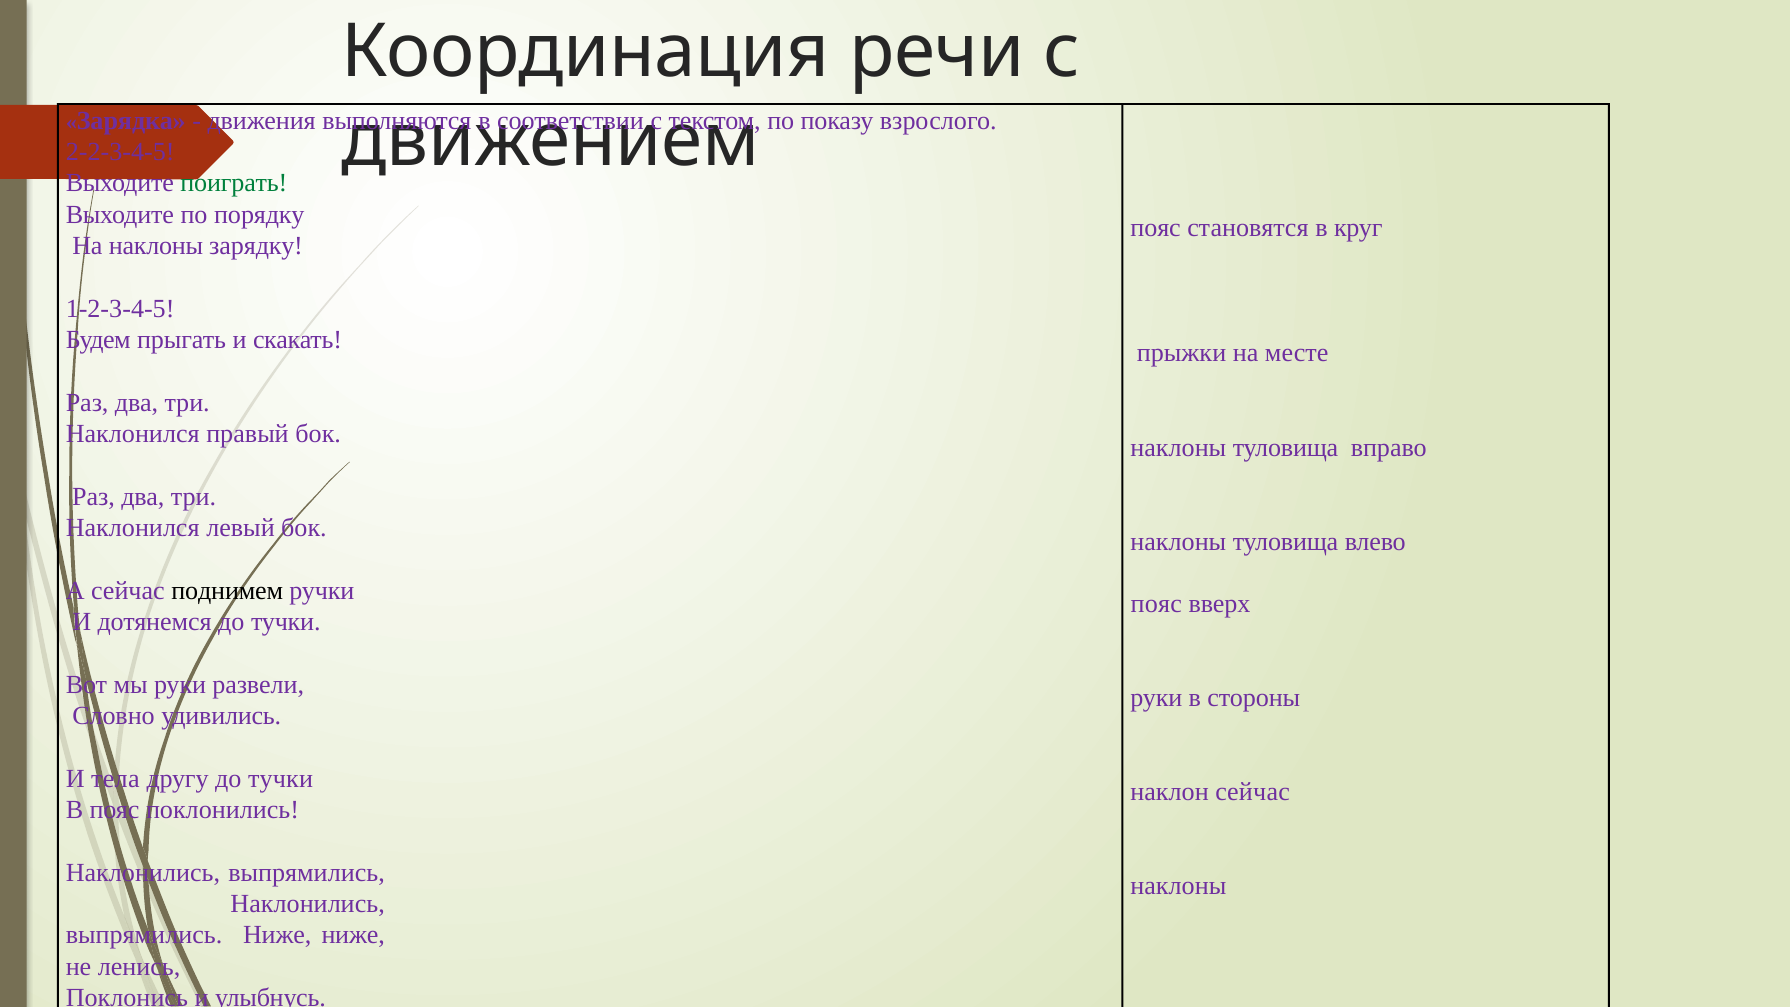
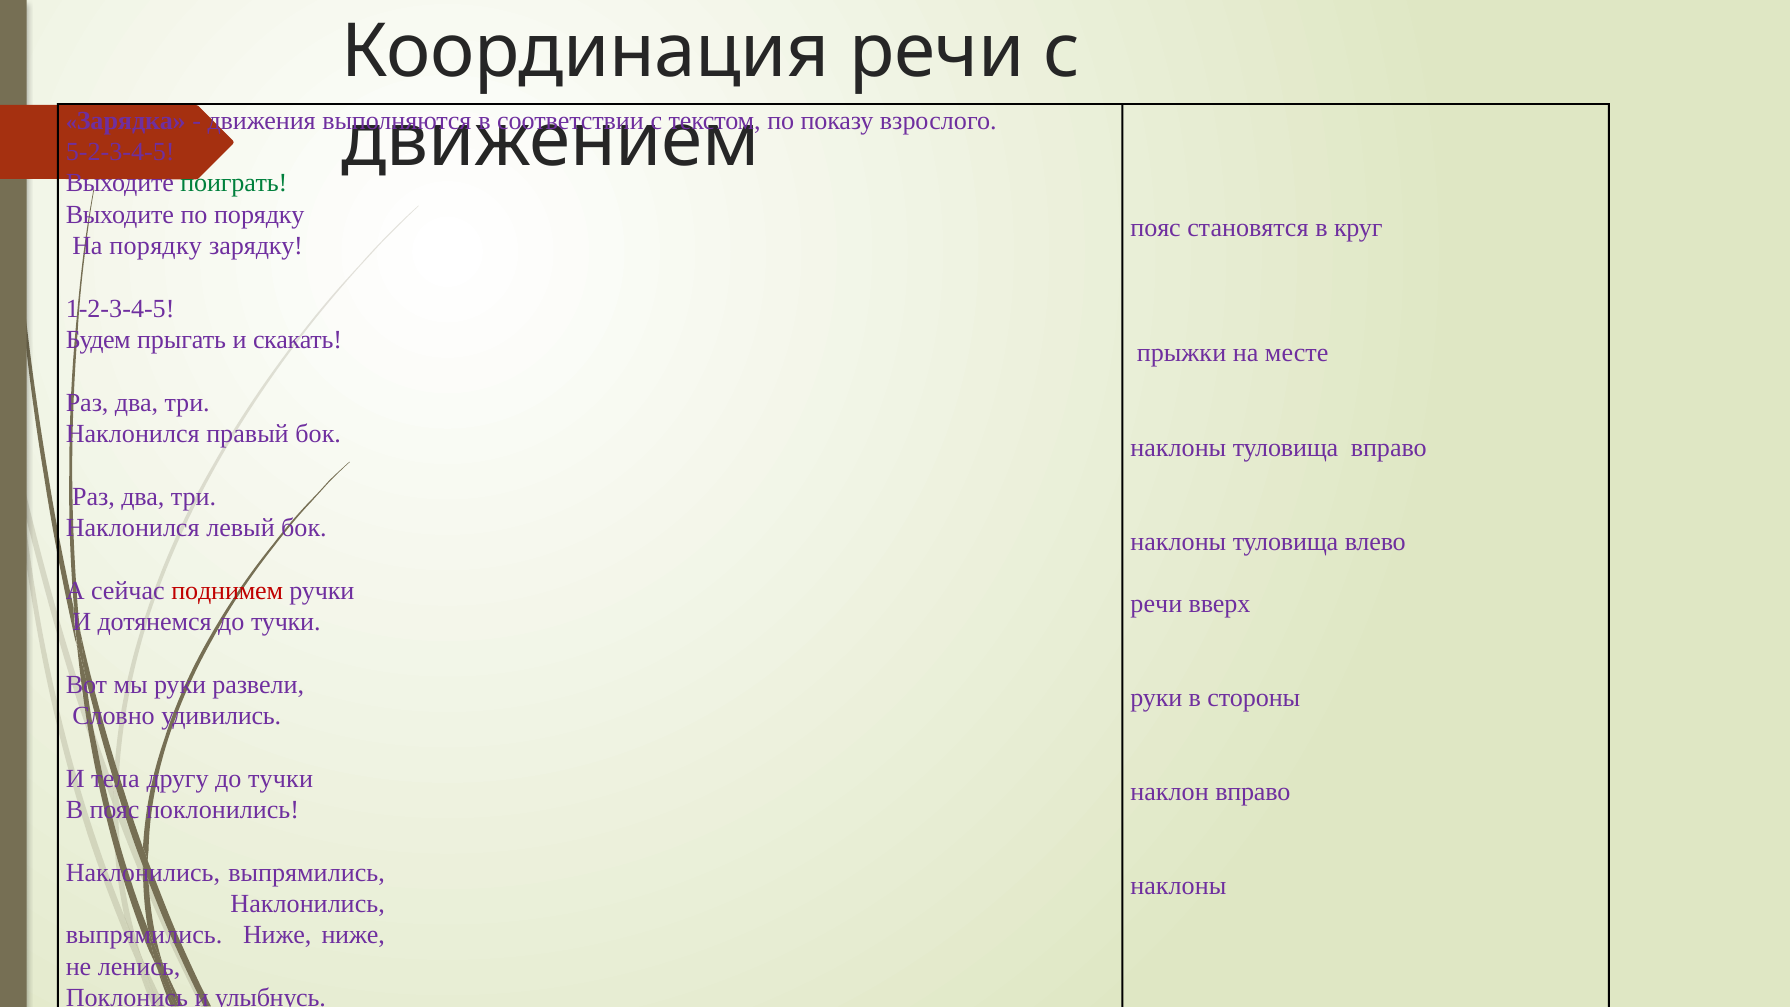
2-2-3-4-5: 2-2-3-4-5 -> 5-2-3-4-5 (120, 152)
На наклоны: наклоны -> порядку (156, 246)
поднимем colour: black -> red (227, 591)
пояс: пояс -> речи (1156, 604)
наклон сейчас: сейчас -> вправо (1253, 792)
